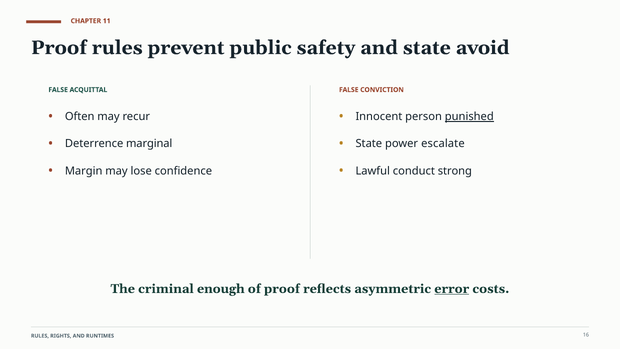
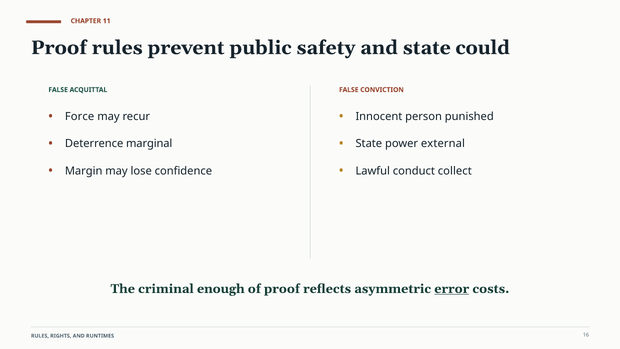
avoid: avoid -> could (483, 48)
Often: Often -> Force (80, 117)
punished underline: present -> none (469, 117)
escalate: escalate -> external (443, 144)
strong: strong -> collect (455, 171)
